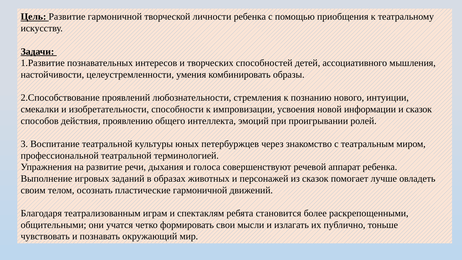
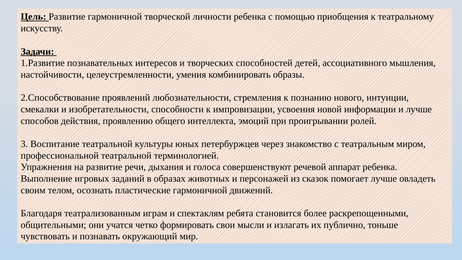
и сказок: сказок -> лучше (419, 109)
